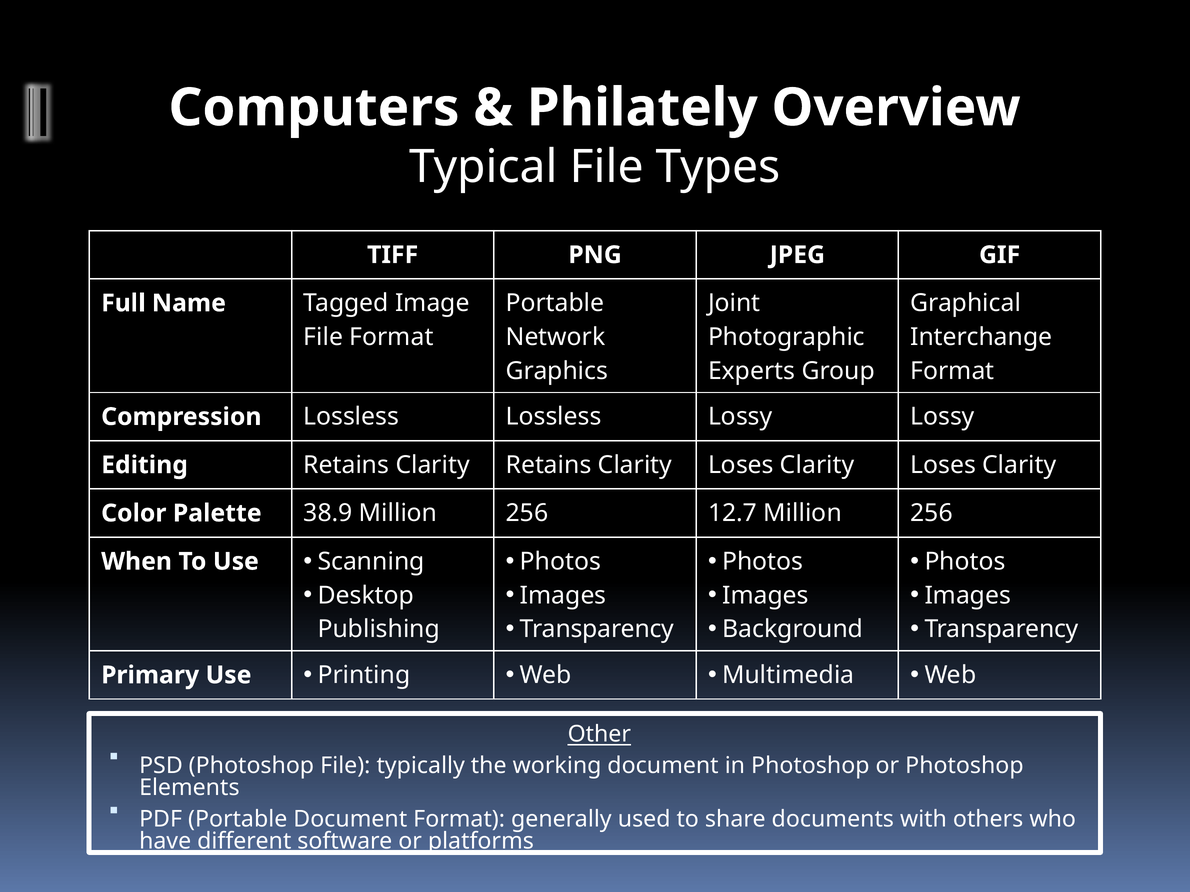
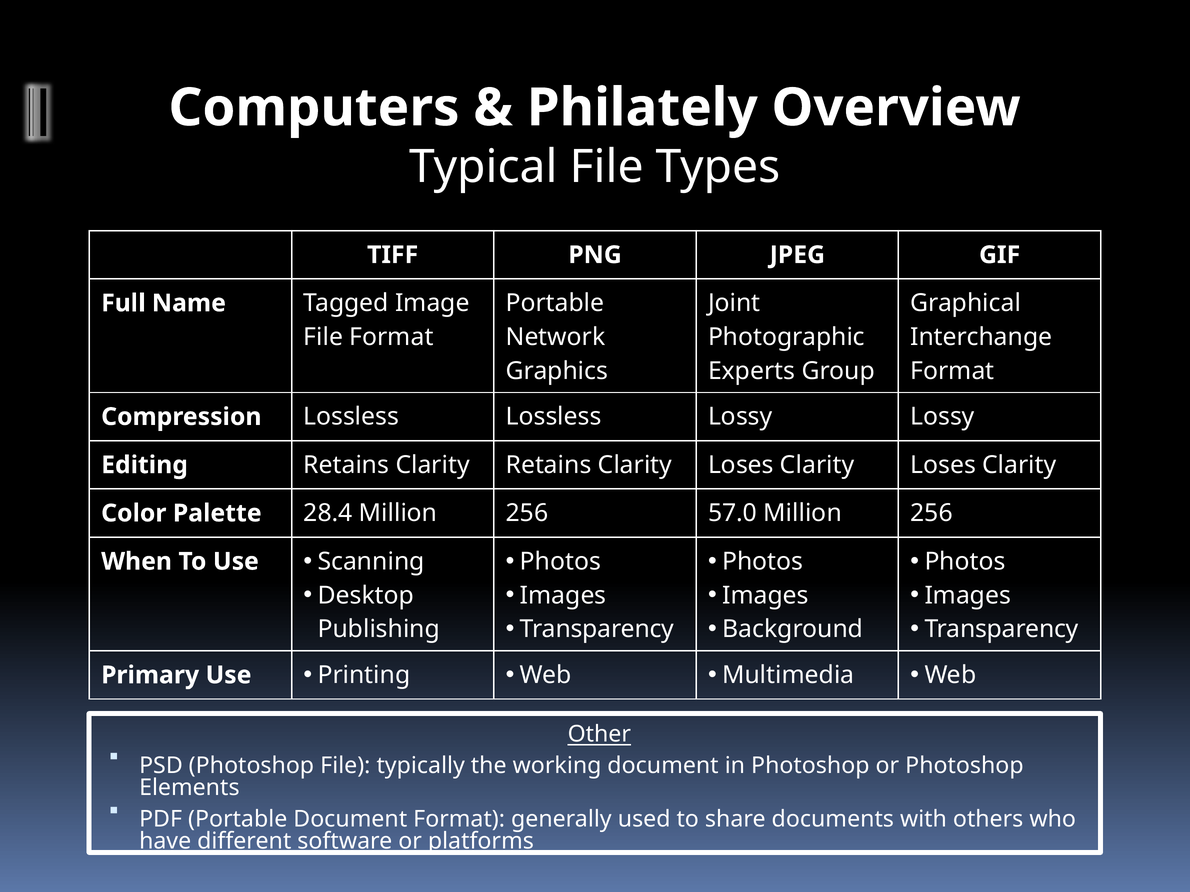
38.9: 38.9 -> 28.4 (328, 514)
12.7: 12.7 -> 57.0 (733, 514)
